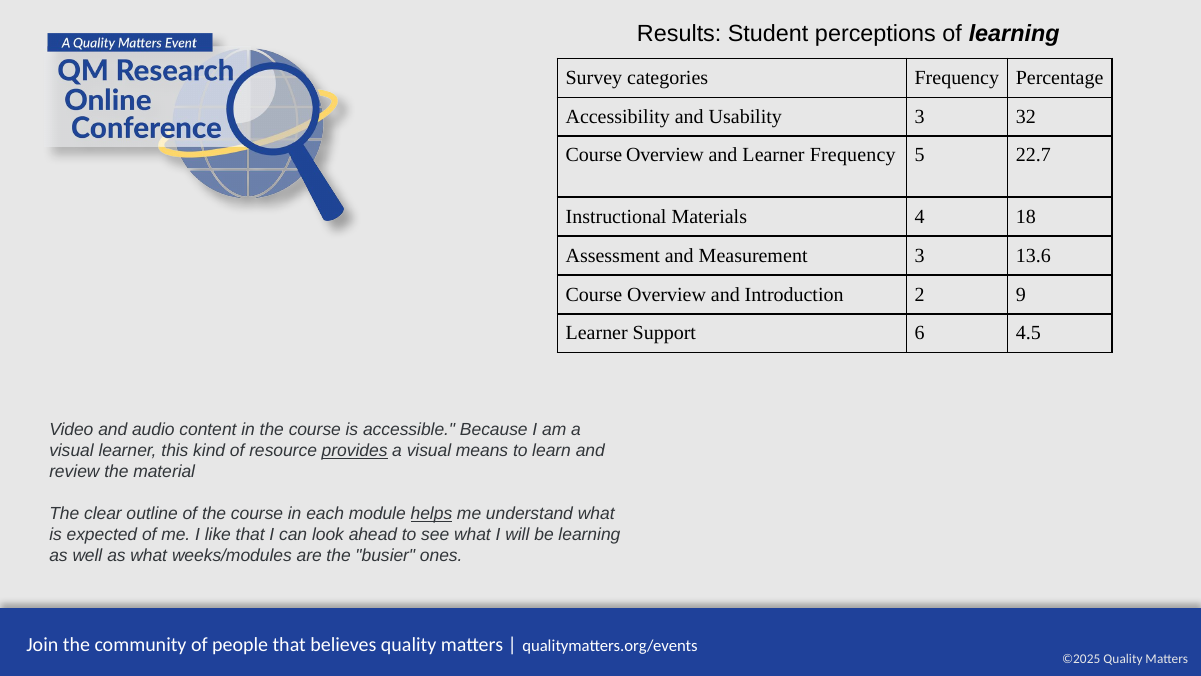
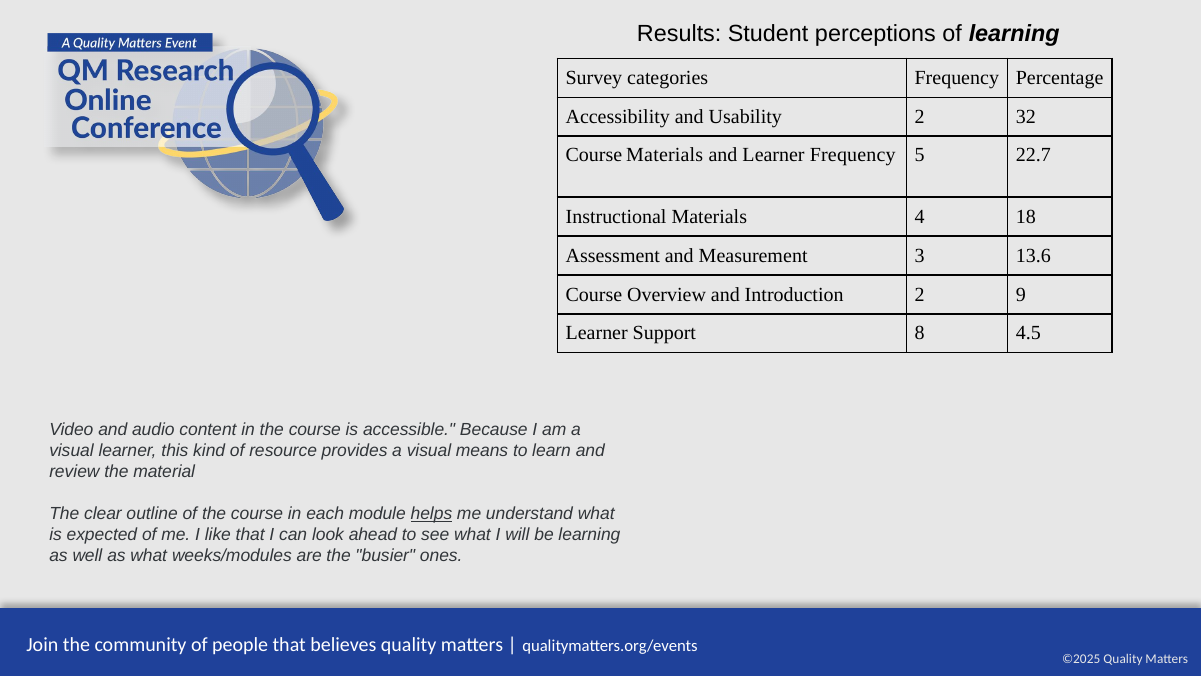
Usability 3: 3 -> 2 (920, 116)
Overview: Overview -> Materials (665, 155)
6: 6 -> 8 (920, 333)
provides underline: present -> none (355, 450)
